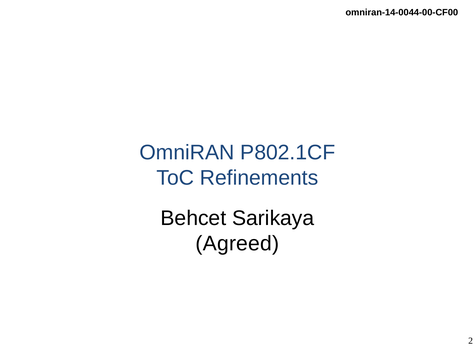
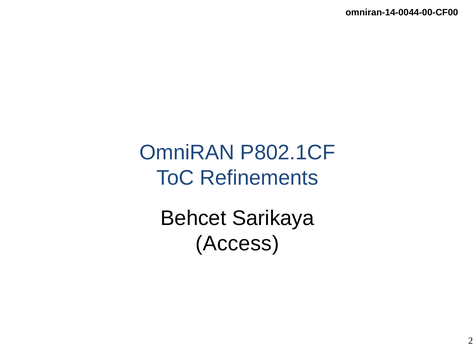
Agreed: Agreed -> Access (237, 244)
